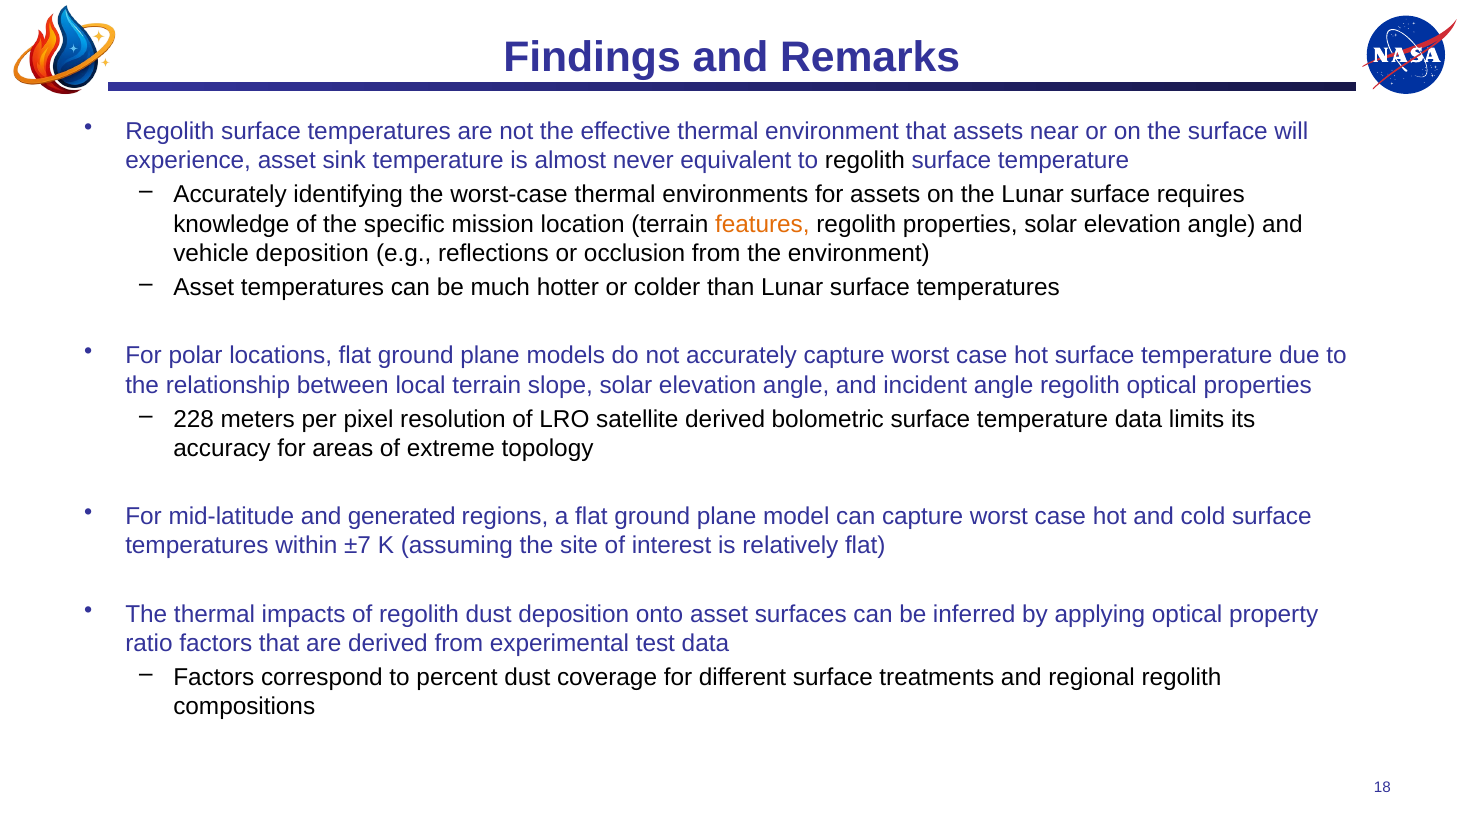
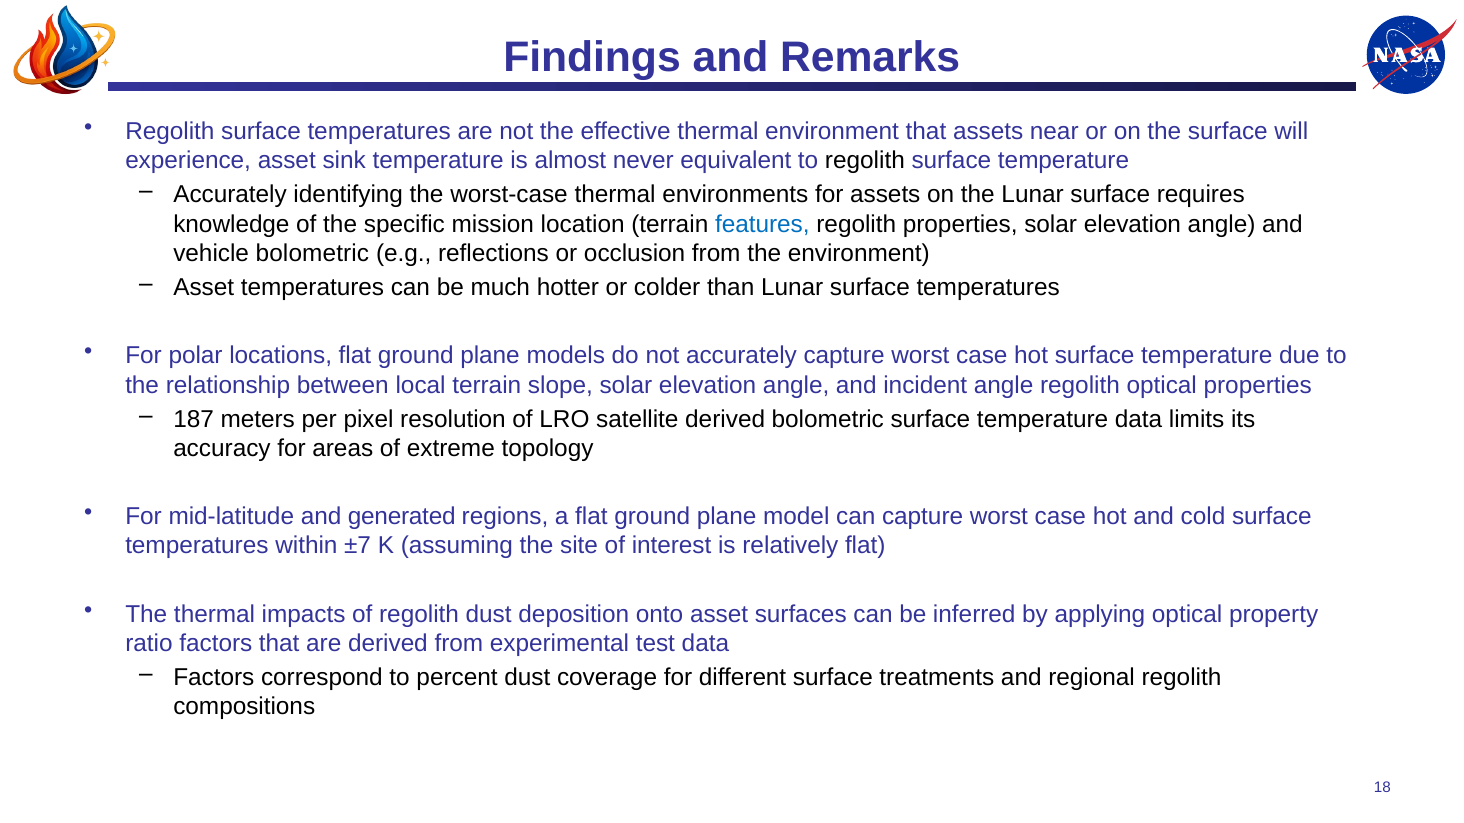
features colour: orange -> blue (762, 224)
vehicle deposition: deposition -> bolometric (312, 254)
228: 228 -> 187 (194, 419)
